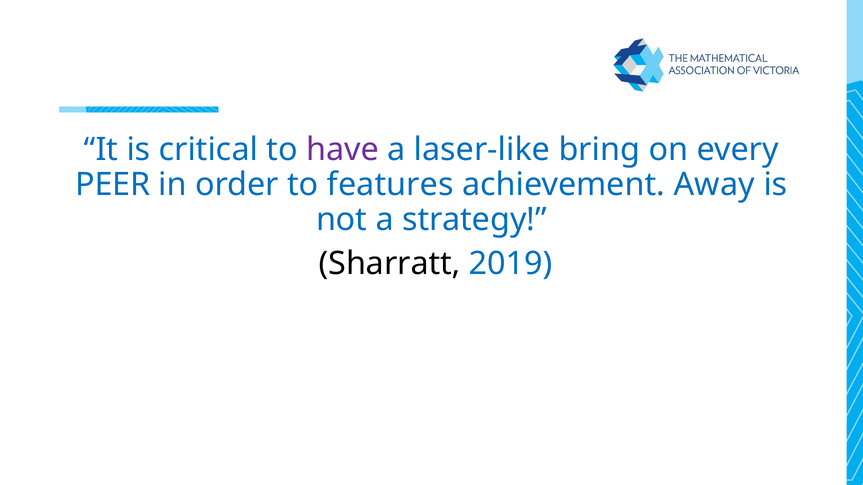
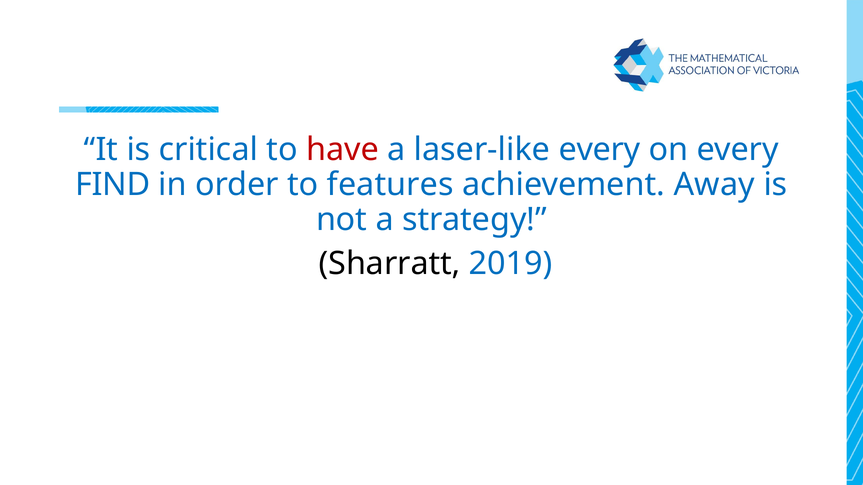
have colour: purple -> red (342, 150)
laser-like bring: bring -> every (599, 150)
PEER: PEER -> FIND (113, 185)
